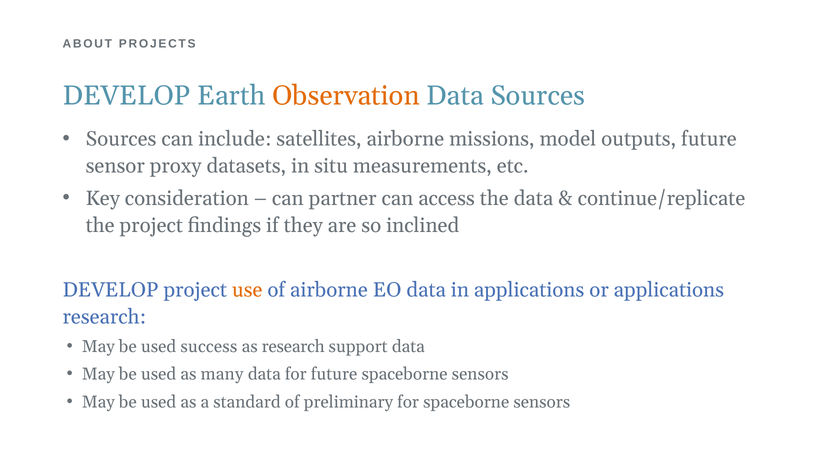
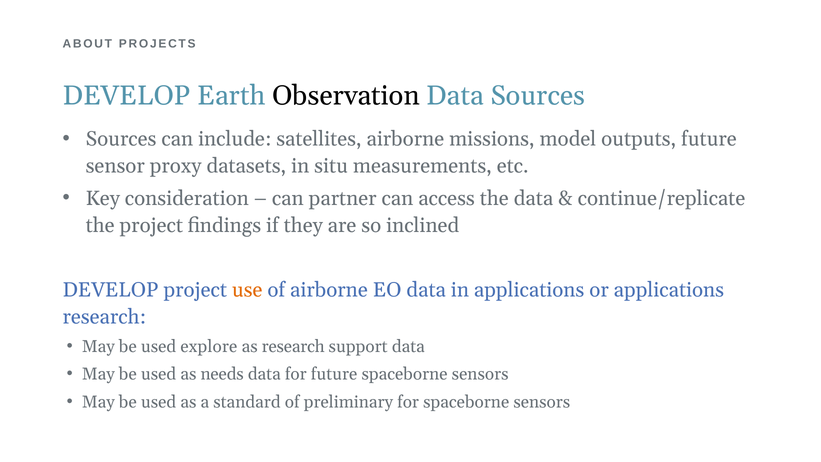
Observation colour: orange -> black (346, 96)
success: success -> explore (209, 346)
many: many -> needs (222, 374)
